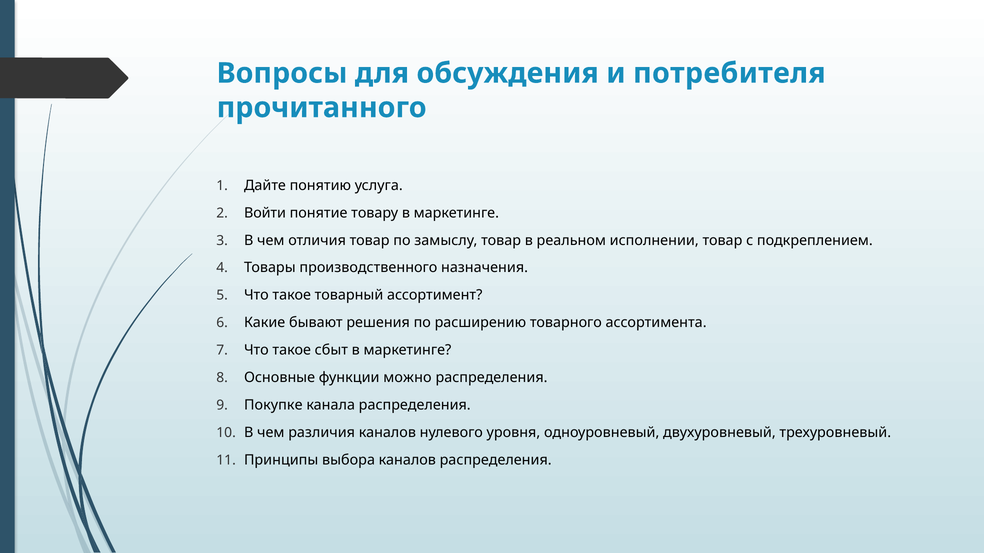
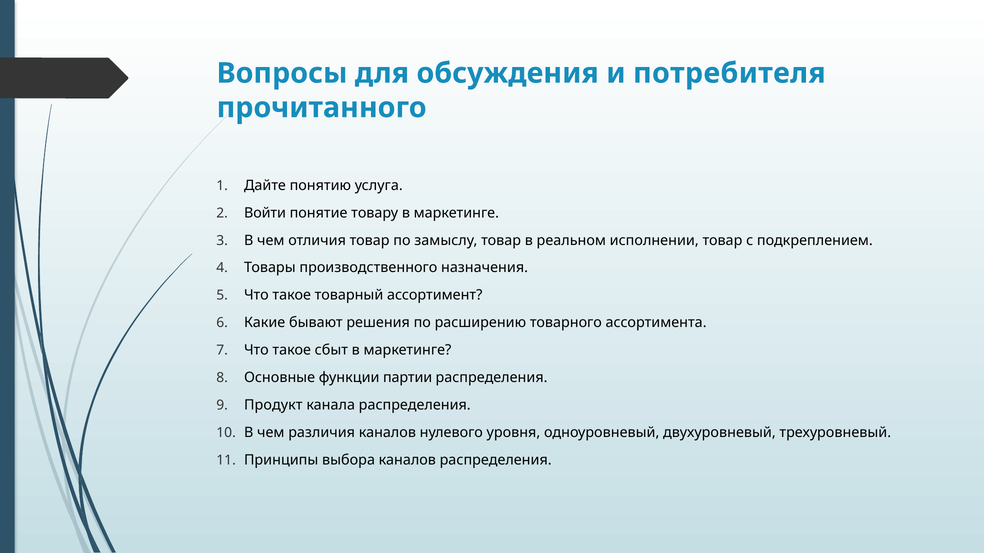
можно: можно -> партии (408, 378)
Покупке: Покупке -> Продукт (273, 405)
